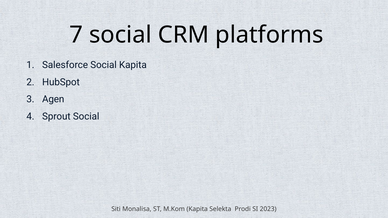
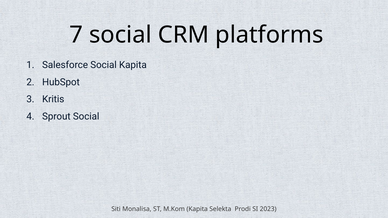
Agen: Agen -> Kritis (53, 99)
